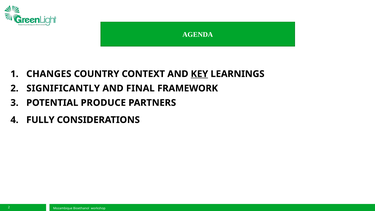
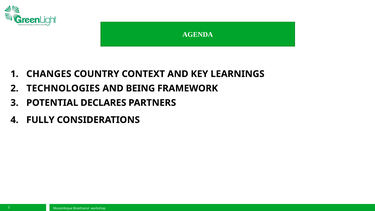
KEY underline: present -> none (199, 74)
SIGNIFICANTLY: SIGNIFICANTLY -> TECHNOLOGIES (63, 88)
FINAL: FINAL -> BEING (140, 88)
PRODUCE: PRODUCE -> DECLARES (103, 103)
